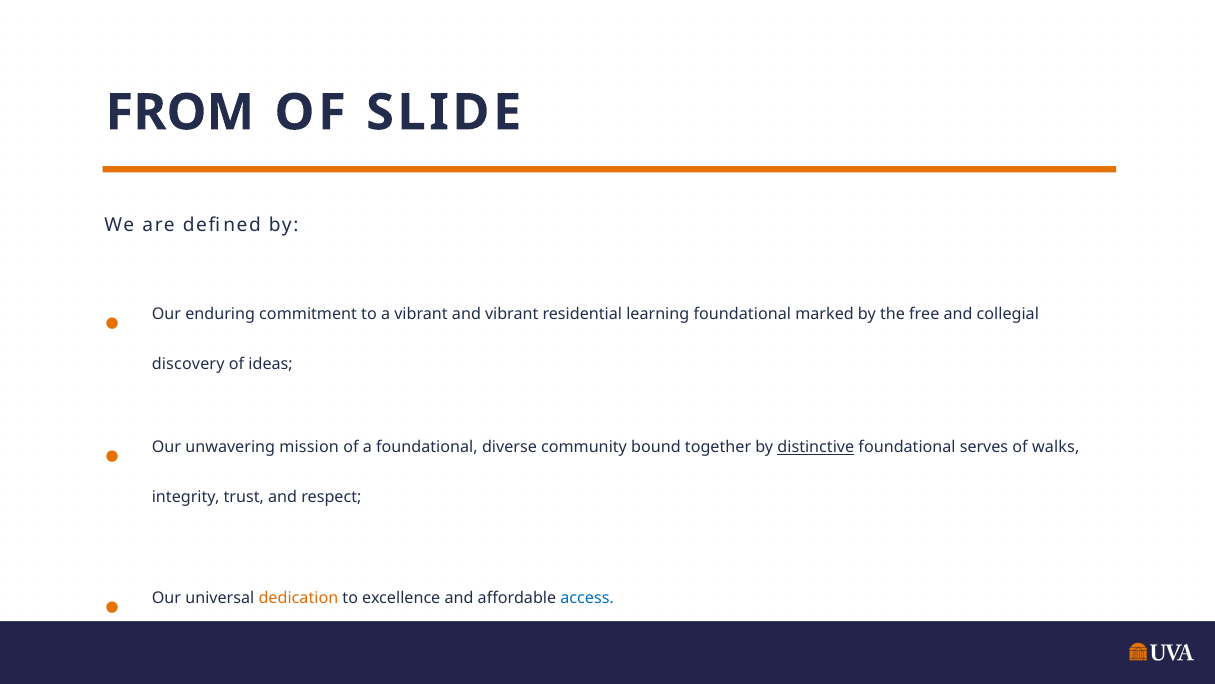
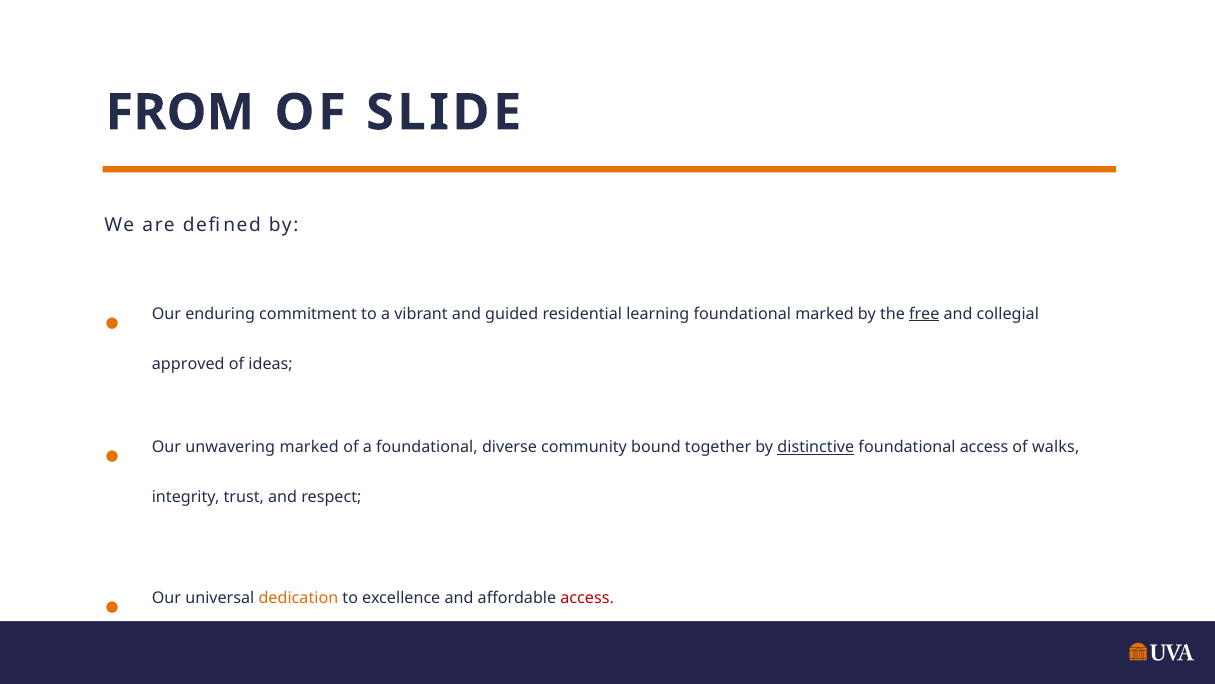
and vibrant: vibrant -> guided (512, 313)
free underline: none -> present (924, 313)
discovery: discovery -> approved (188, 364)
unwavering mission: mission -> marked (309, 447)
foundational serves: serves -> access (984, 447)
access colour: blue -> red (587, 597)
